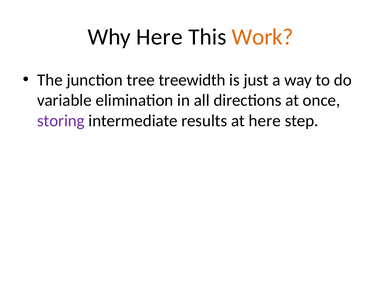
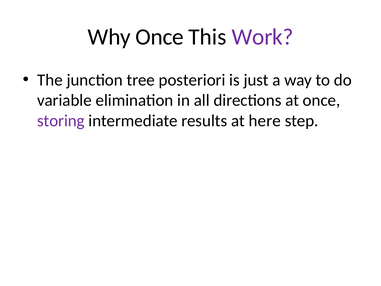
Why Here: Here -> Once (160, 37)
Work colour: orange -> purple (263, 37)
treewidth: treewidth -> posteriori (192, 80)
